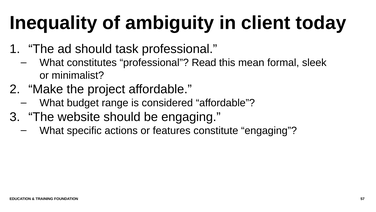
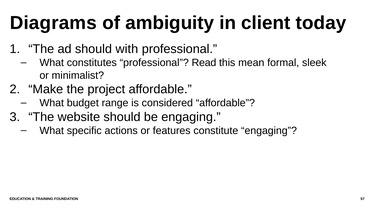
Inequality: Inequality -> Diagrams (53, 23)
task: task -> with (127, 49)
